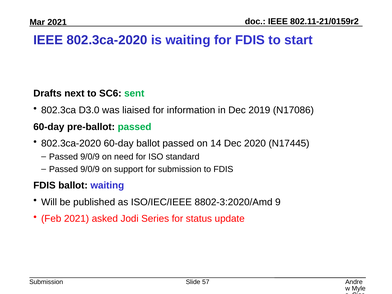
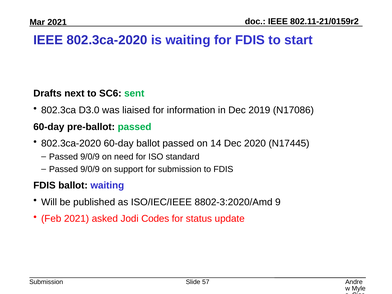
Series: Series -> Codes (155, 219)
